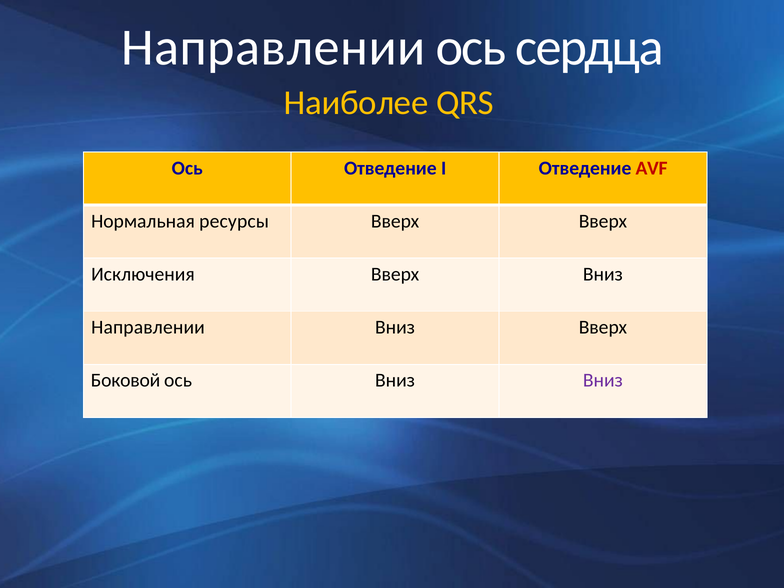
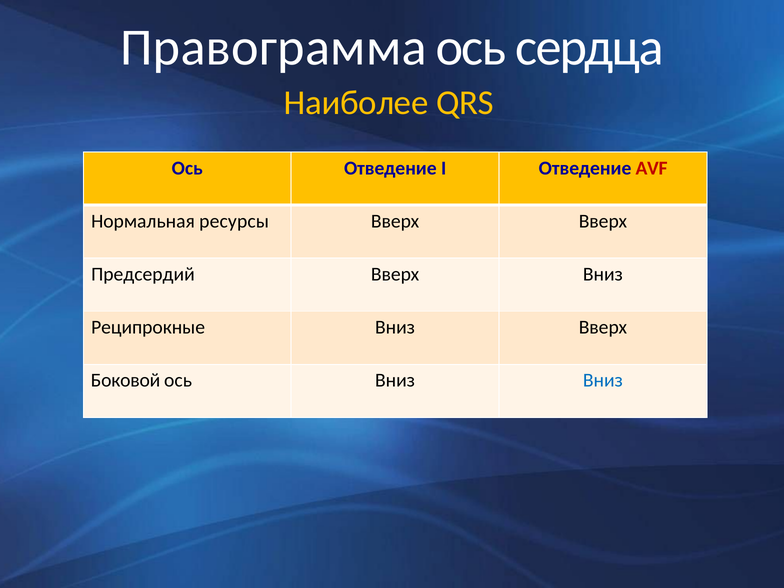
Направлении: Направлении -> Правограмма (273, 48)
Исключения: Исключения -> Предсердий (143, 274)
Направлении: Направлении -> Реципрокные (148, 327)
Вниз colour: purple -> blue (603, 380)
